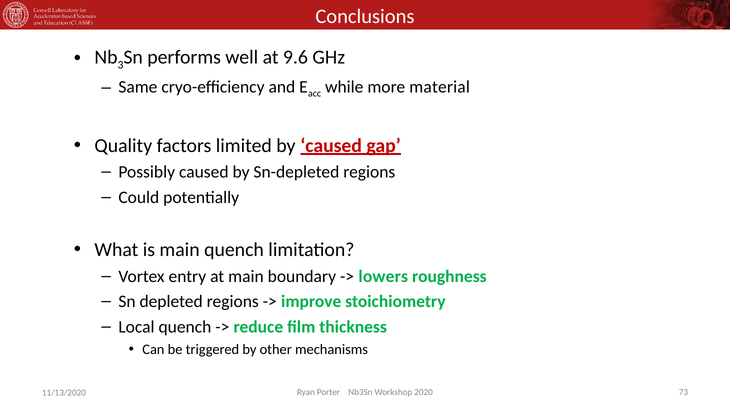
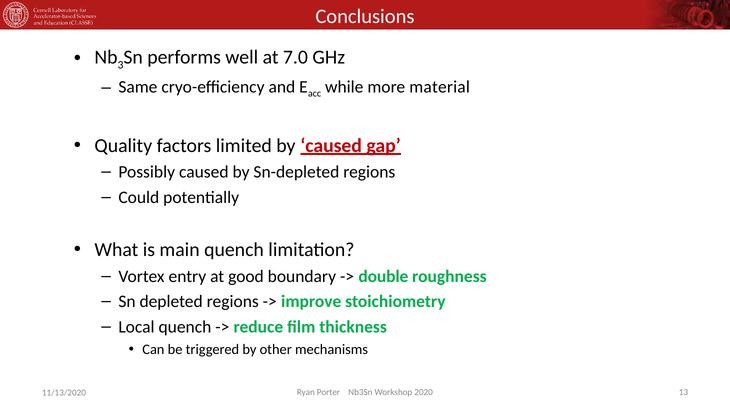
9.6: 9.6 -> 7.0 (295, 57)
at main: main -> good (246, 276)
lowers: lowers -> double (383, 276)
73: 73 -> 13 (683, 392)
